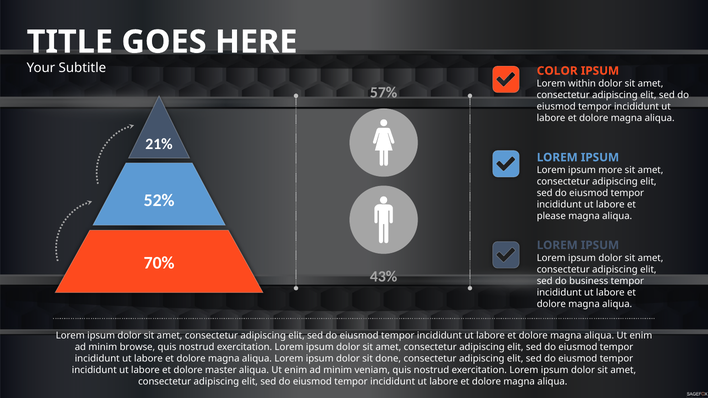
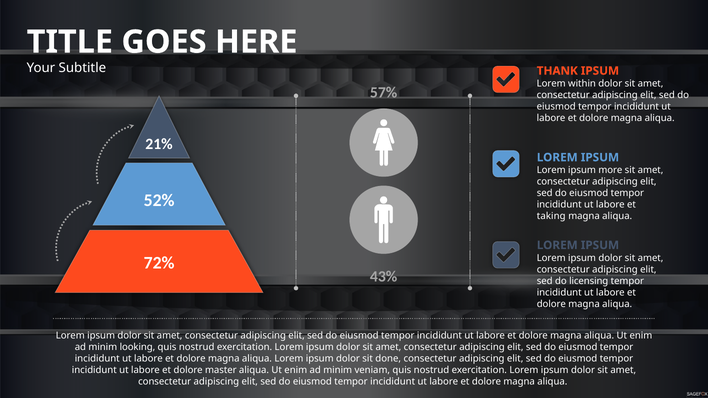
COLOR: COLOR -> THANK (557, 71)
please: please -> taking (551, 216)
70%: 70% -> 72% (159, 263)
business: business -> licensing (589, 281)
browse: browse -> looking (137, 347)
